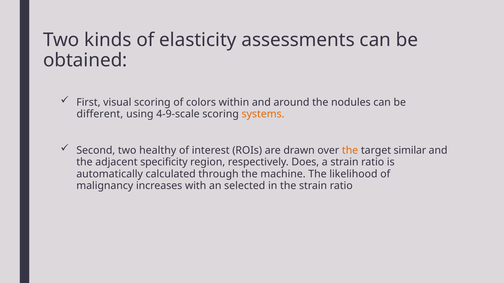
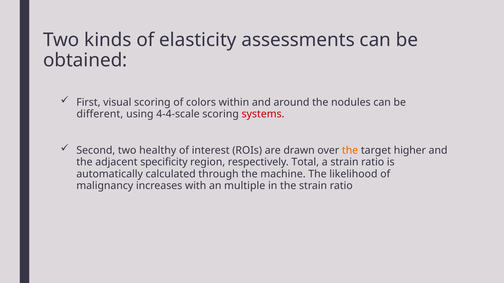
4-9-scale: 4-9-scale -> 4-4-scale (178, 114)
systems colour: orange -> red (263, 114)
similar: similar -> higher (410, 151)
Does: Does -> Total (305, 162)
selected: selected -> multiple (245, 186)
